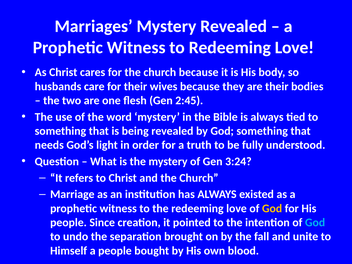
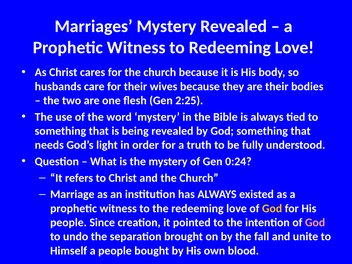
2:45: 2:45 -> 2:25 (189, 100)
3:24: 3:24 -> 0:24 (238, 161)
God colour: light blue -> pink (315, 222)
